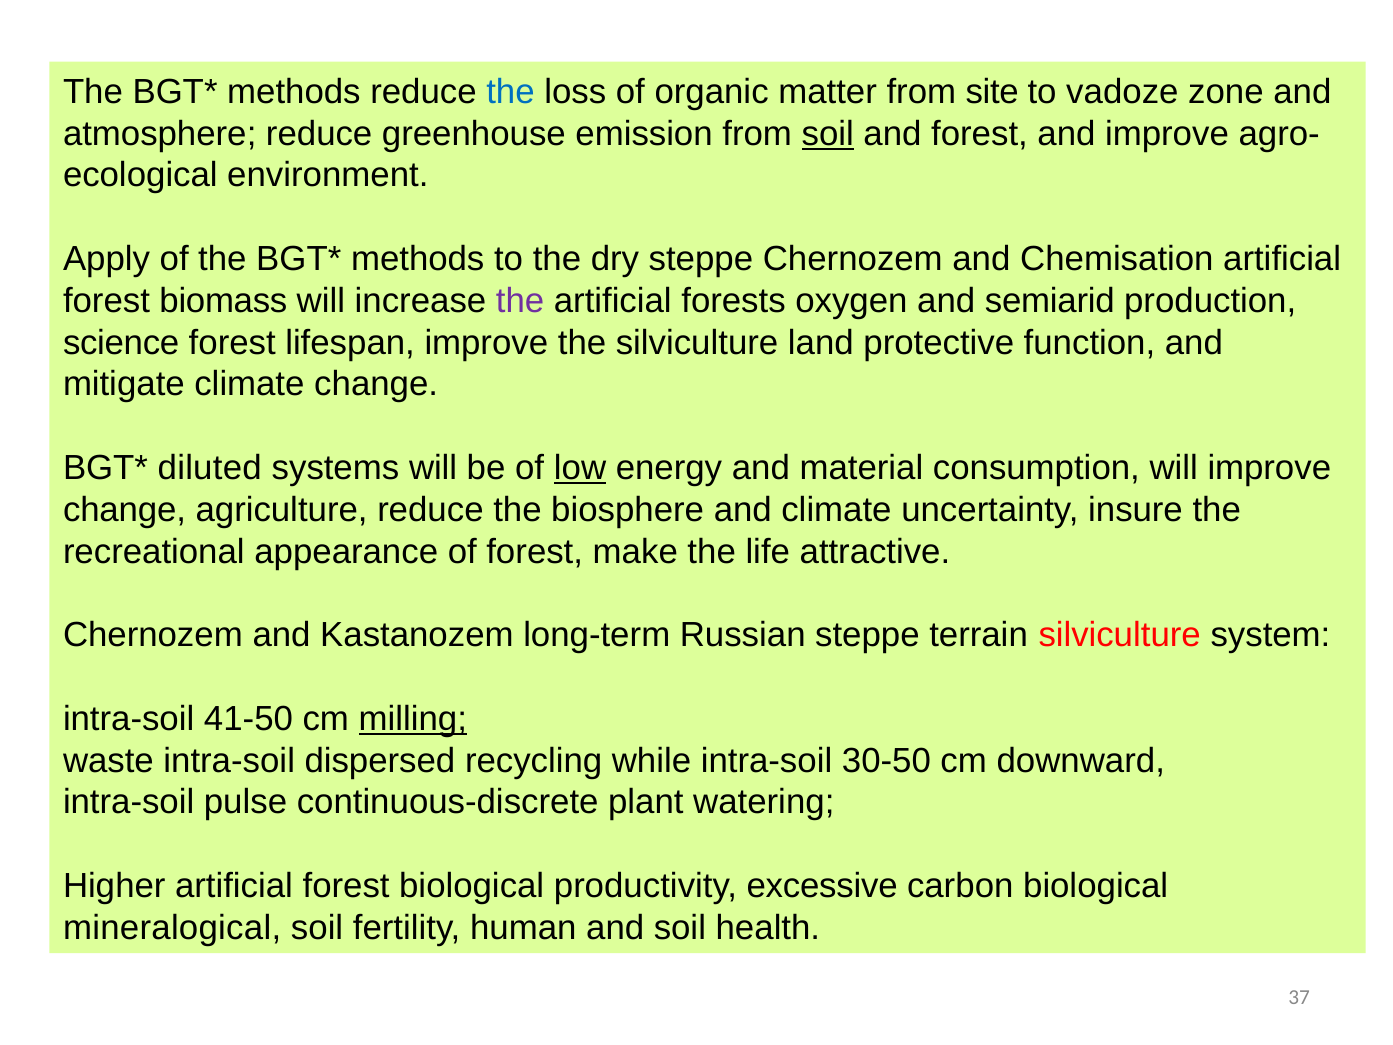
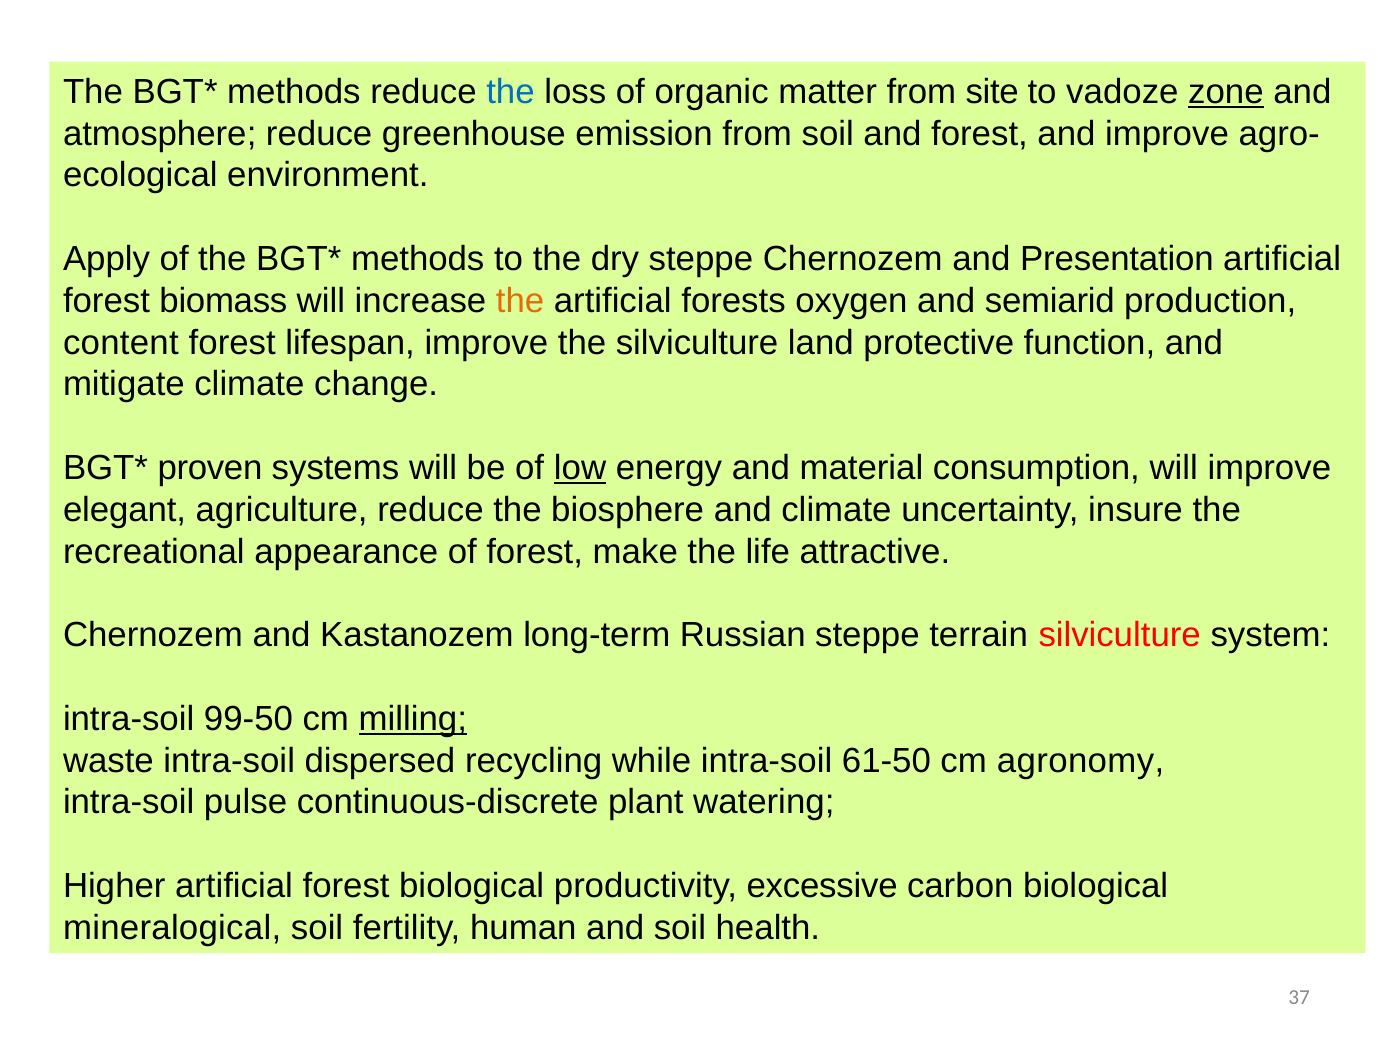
zone underline: none -> present (1226, 92)
soil underline: present -> none (828, 134)
Chemisation: Chemisation -> Presentation (1117, 259)
the colour: purple -> orange (520, 301)
science: science -> content (121, 343)
diluted: diluted -> proven (210, 468)
change: change -> elegant (124, 510)
41-50: 41-50 -> 99-50 (248, 719)
30-50: 30-50 -> 61-50 (886, 760)
downward: downward -> agronomy (1081, 760)
